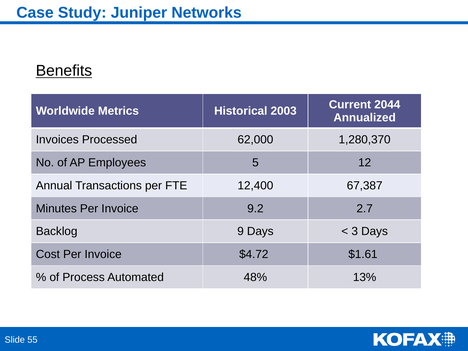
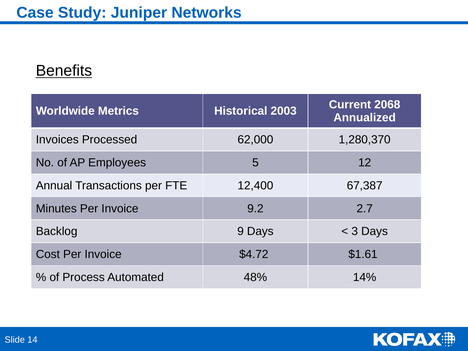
2044: 2044 -> 2068 (387, 105)
13%: 13% -> 14% (365, 277)
55: 55 -> 14 (32, 340)
